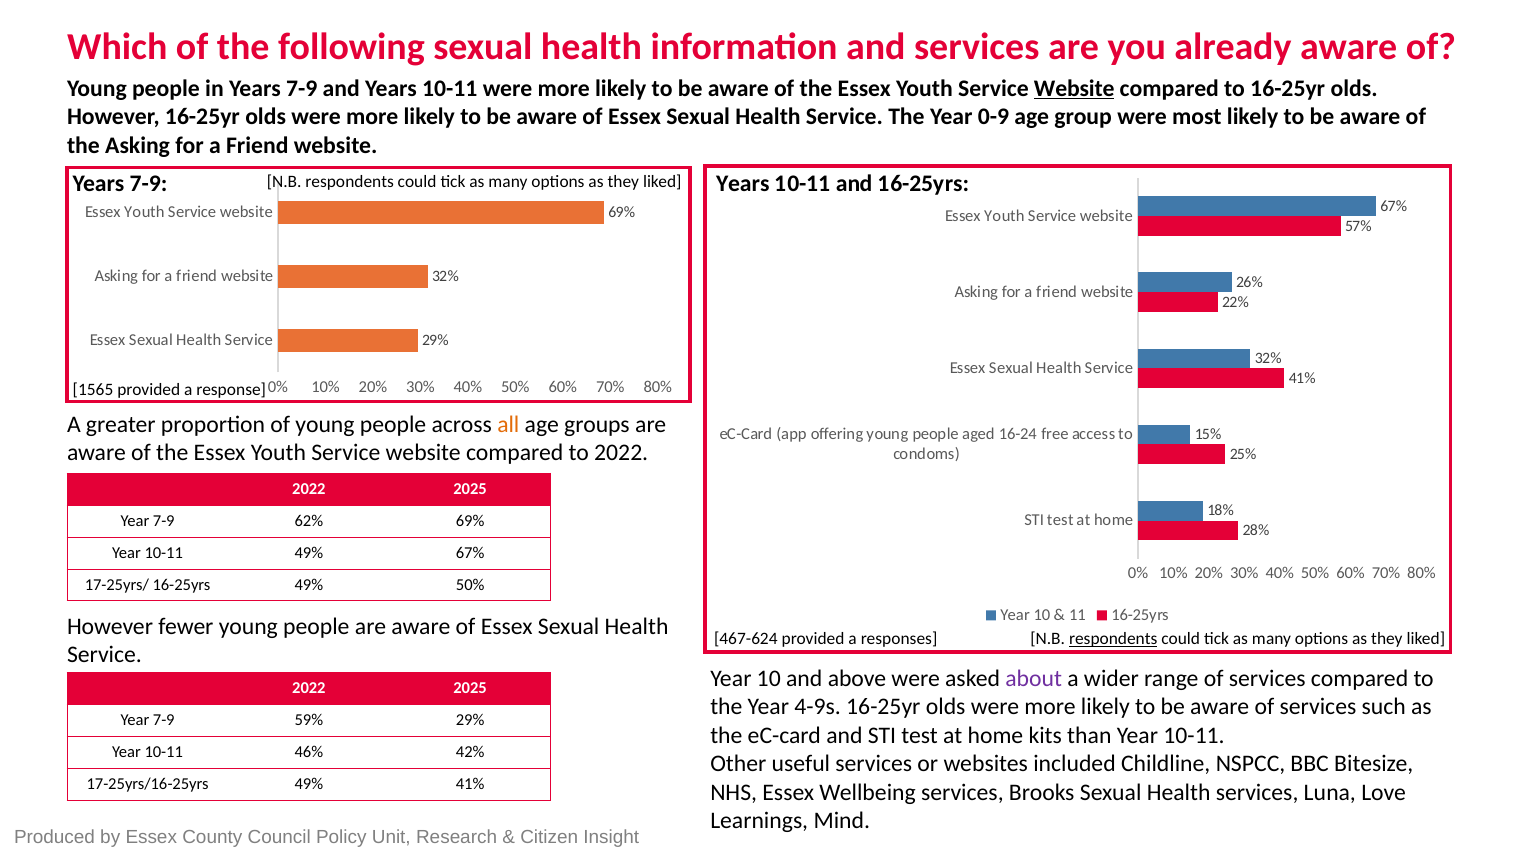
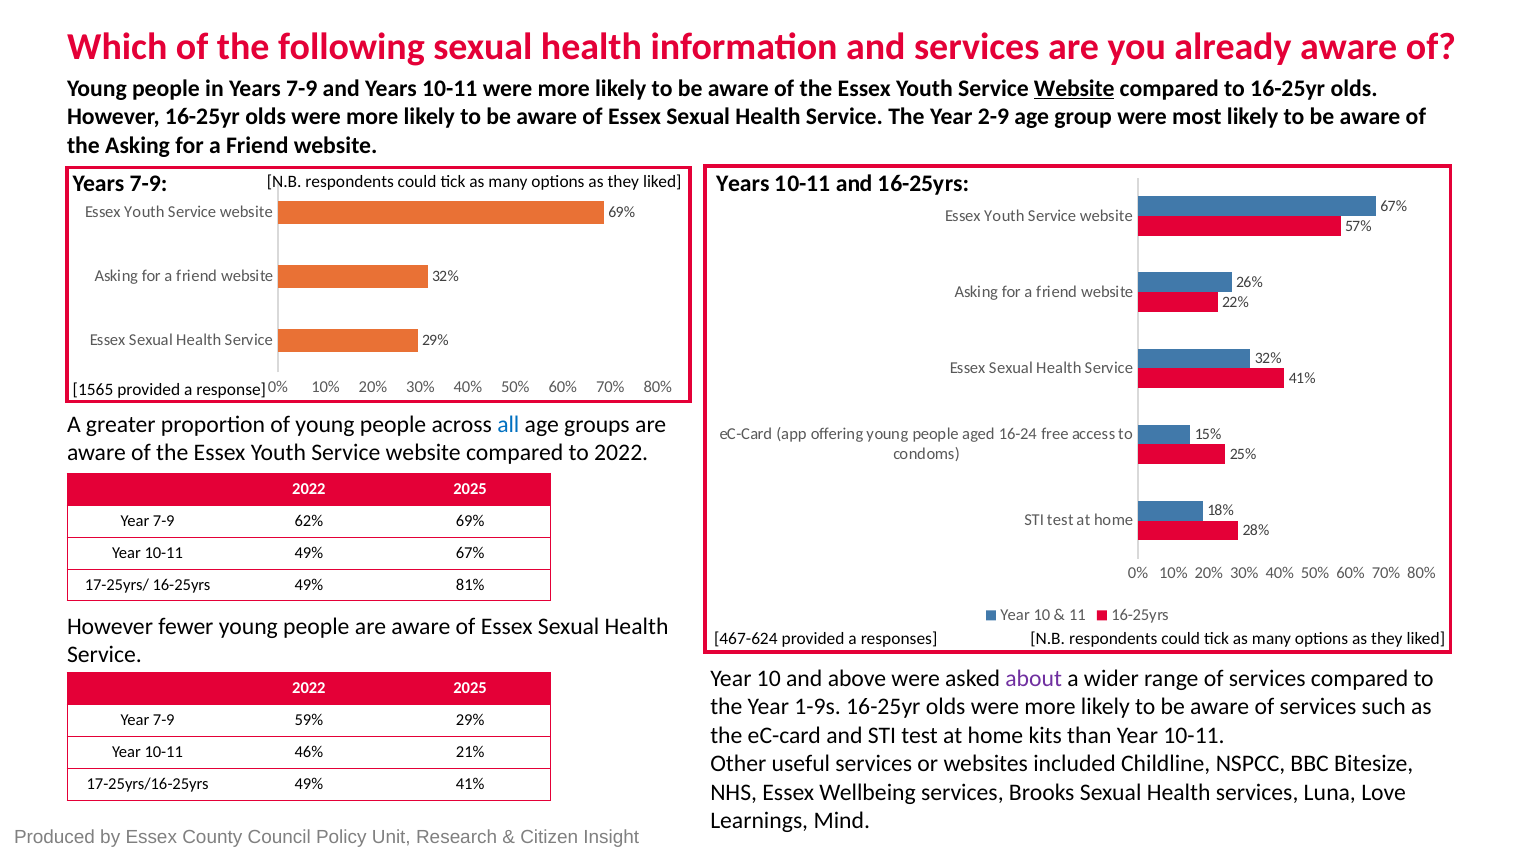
0-9: 0-9 -> 2-9 (993, 117)
all colour: orange -> blue (508, 424)
49% 50%: 50% -> 81% (470, 585)
respondents underline: present -> none (1113, 639)
4-9s: 4-9s -> 1-9s (818, 707)
42%: 42% -> 21% (470, 752)
